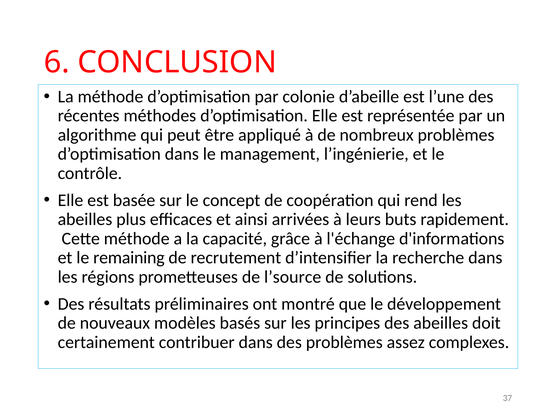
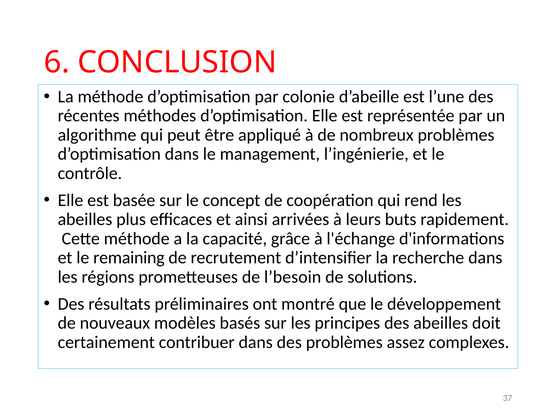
l’source: l’source -> l’besoin (293, 277)
